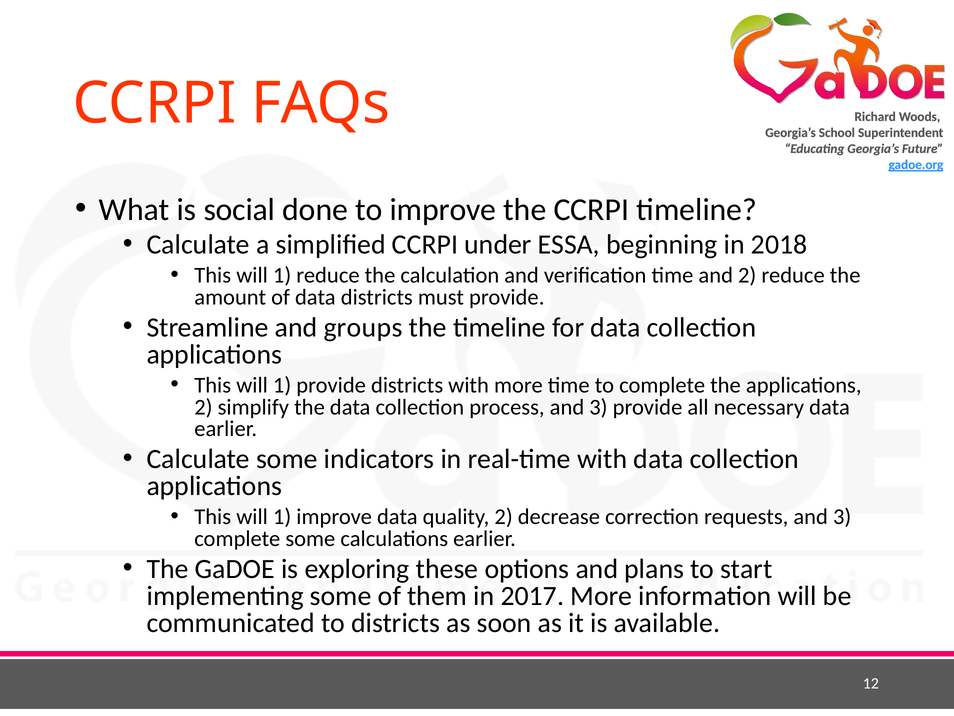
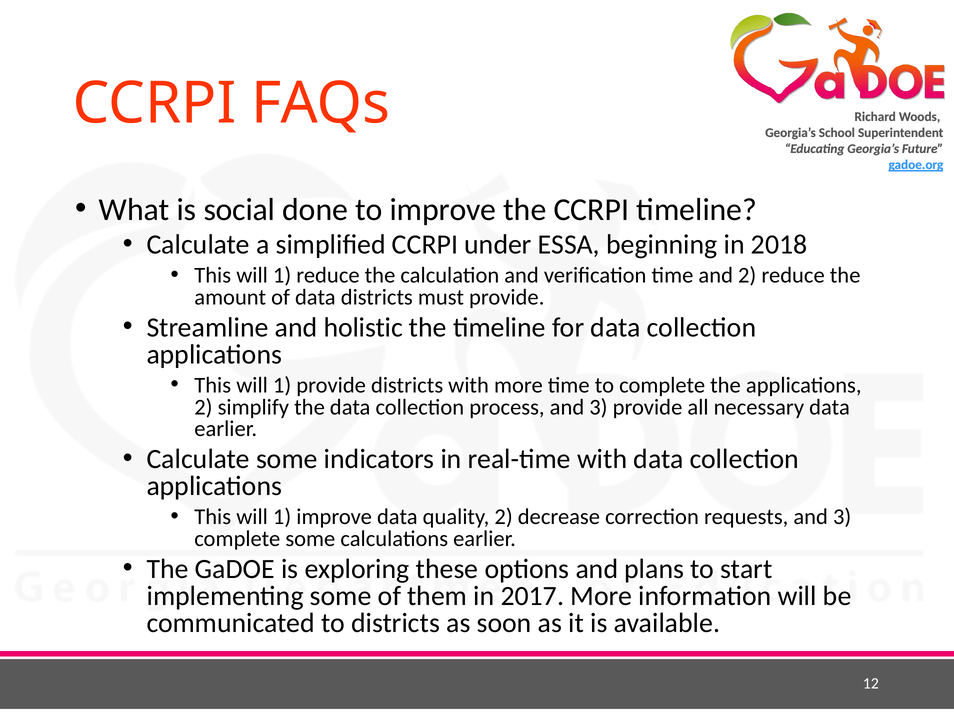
groups: groups -> holistic (363, 327)
